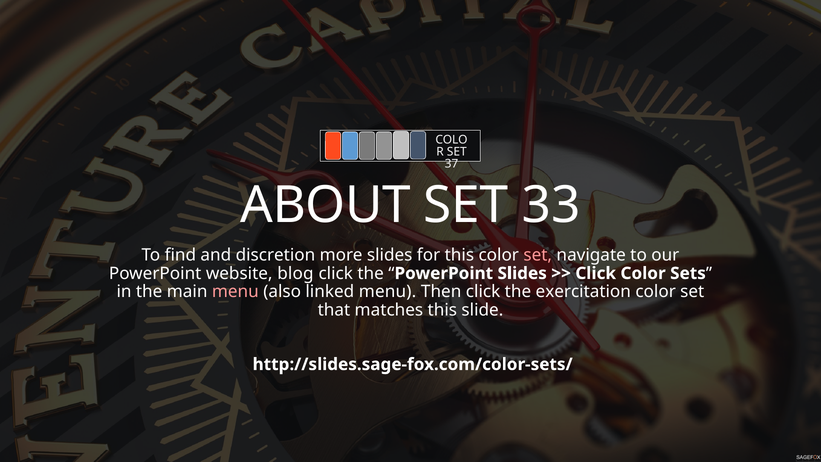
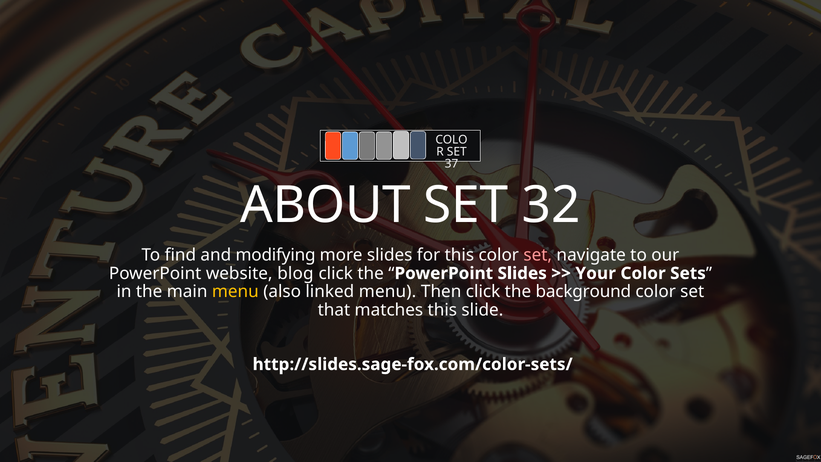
33: 33 -> 32 (551, 205)
discretion: discretion -> modifying (276, 255)
Click: Click -> Your (596, 273)
menu colour: pink -> yellow (235, 292)
exercitation: exercitation -> background (583, 292)
